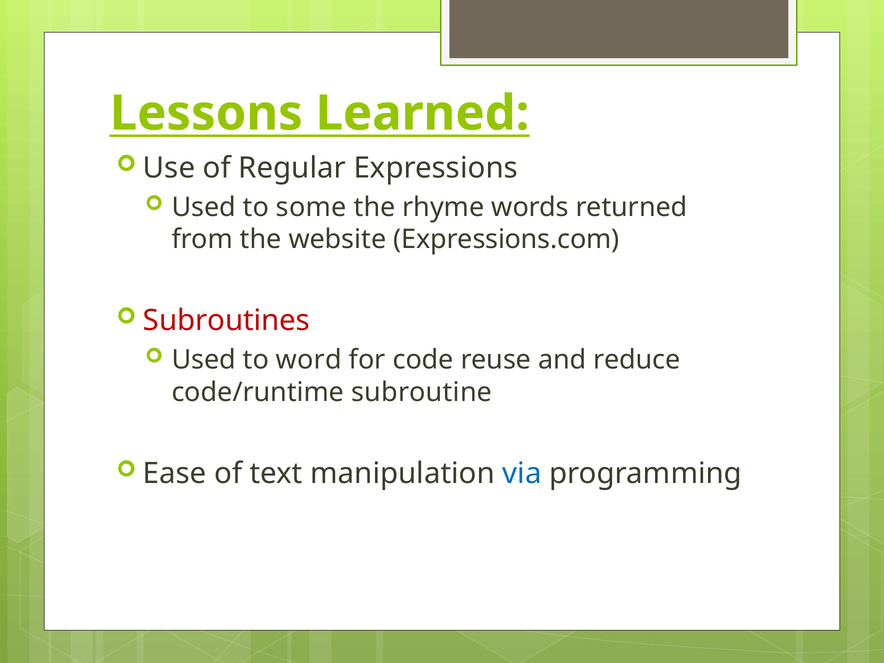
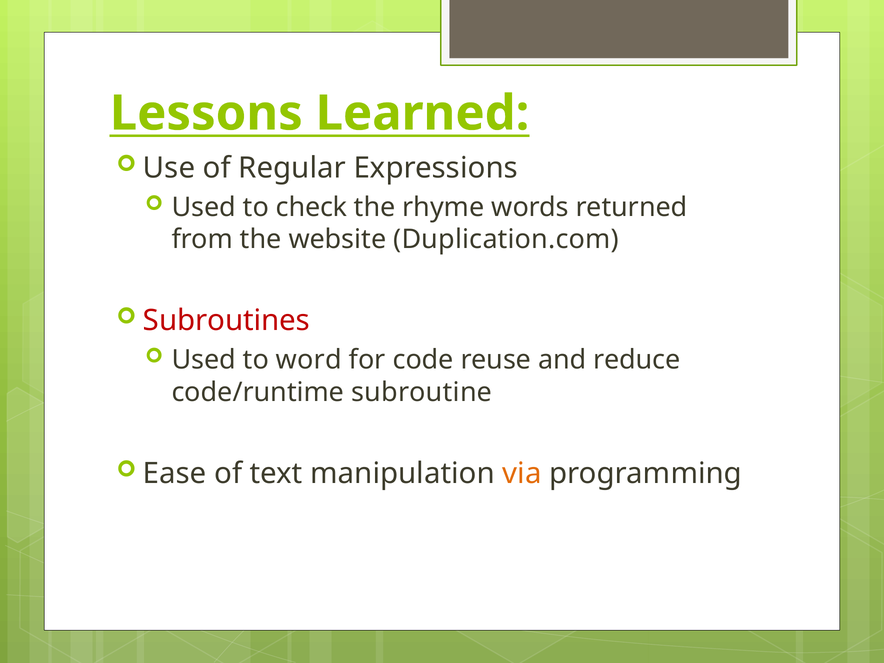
some: some -> check (312, 207)
Expressions.com: Expressions.com -> Duplication.com (506, 240)
via colour: blue -> orange (522, 473)
